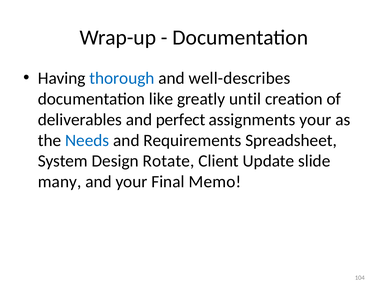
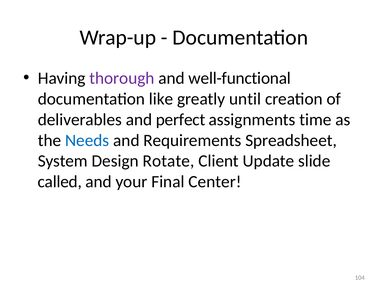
thorough colour: blue -> purple (122, 78)
well-describes: well-describes -> well-functional (240, 78)
assignments your: your -> time (315, 120)
many: many -> called (60, 182)
Memo: Memo -> Center (215, 182)
